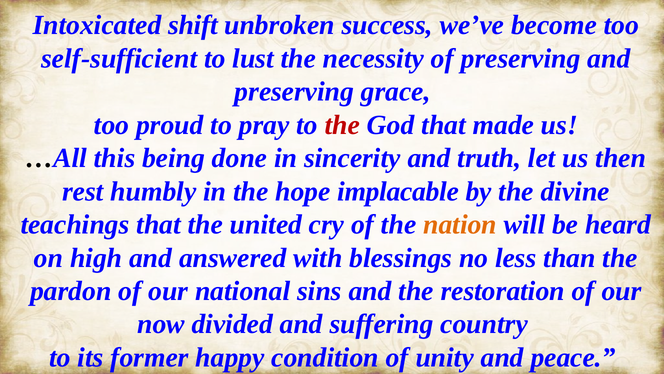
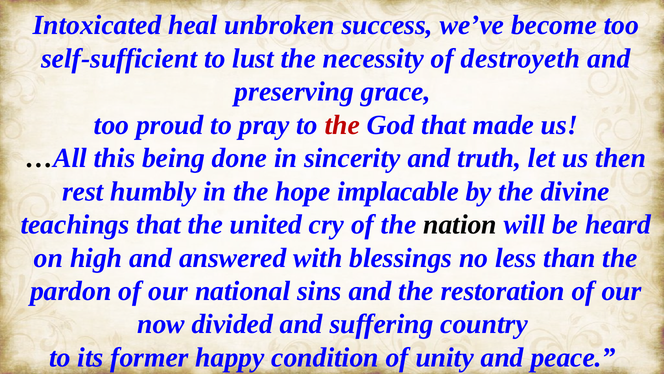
shift: shift -> heal (193, 25)
of preserving: preserving -> destroyeth (521, 58)
nation colour: orange -> black (460, 224)
